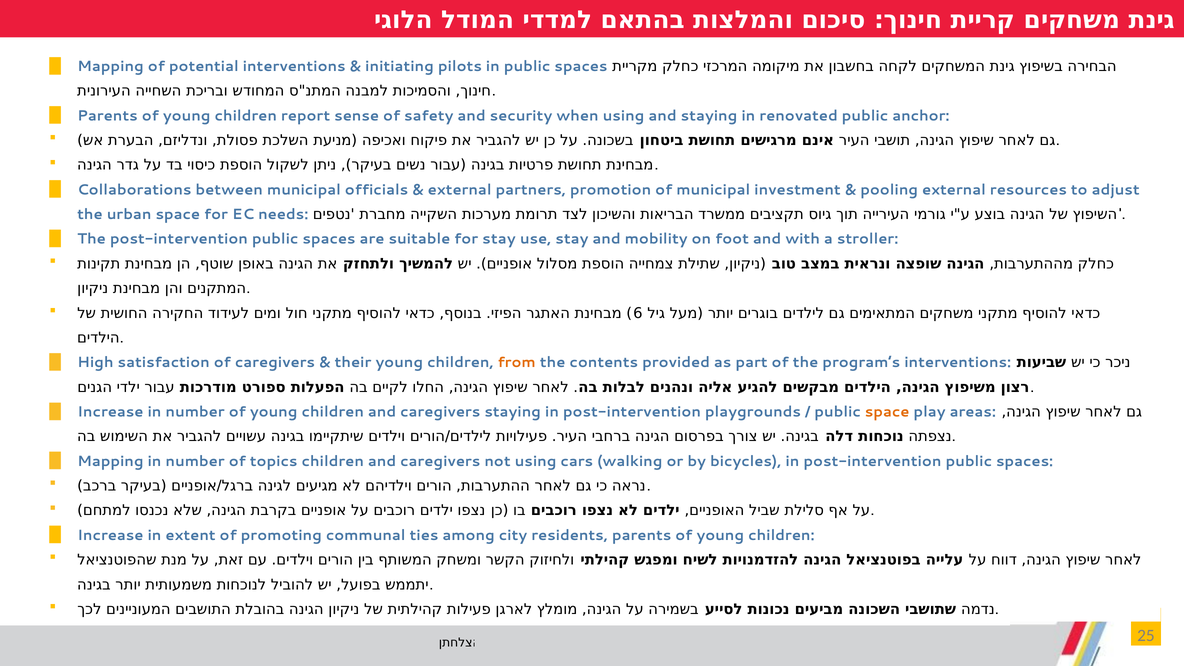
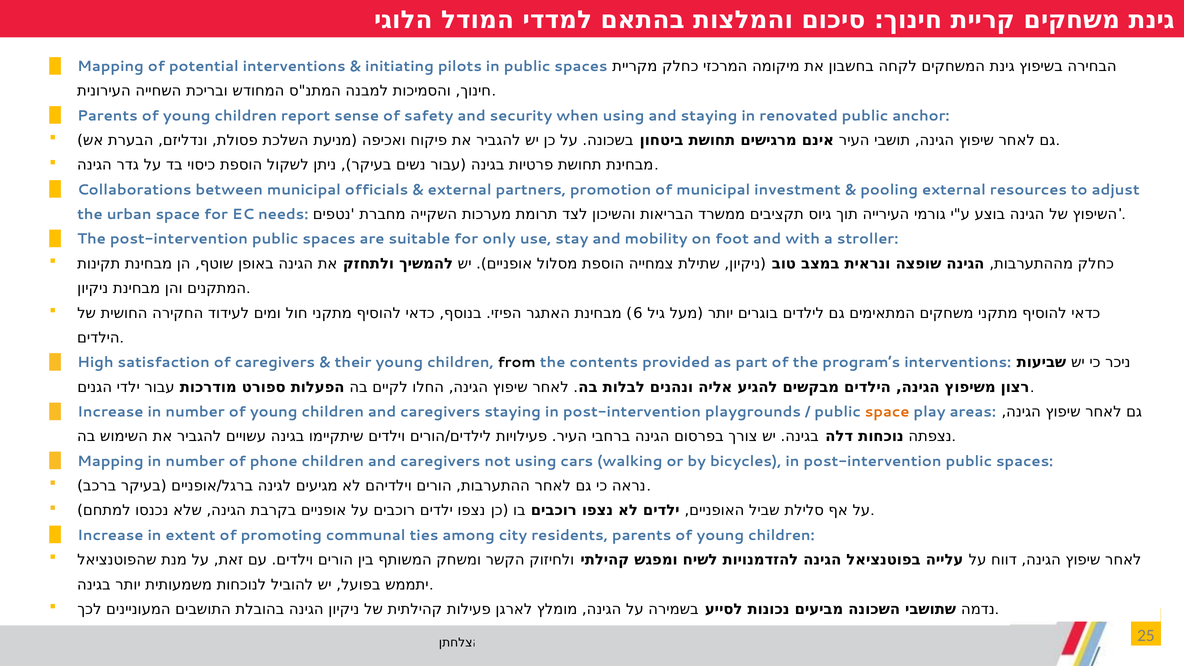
for stay: stay -> only (499, 239)
from colour: orange -> black (517, 363)
topics: topics -> phone (274, 461)
